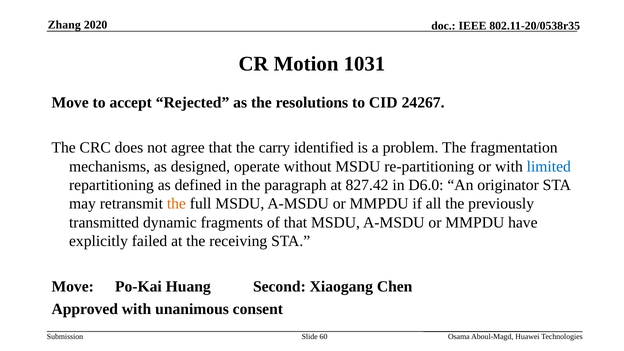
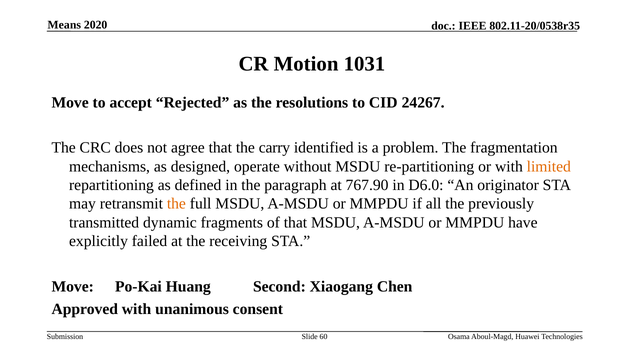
Zhang: Zhang -> Means (64, 25)
limited colour: blue -> orange (549, 166)
827.42: 827.42 -> 767.90 (367, 185)
